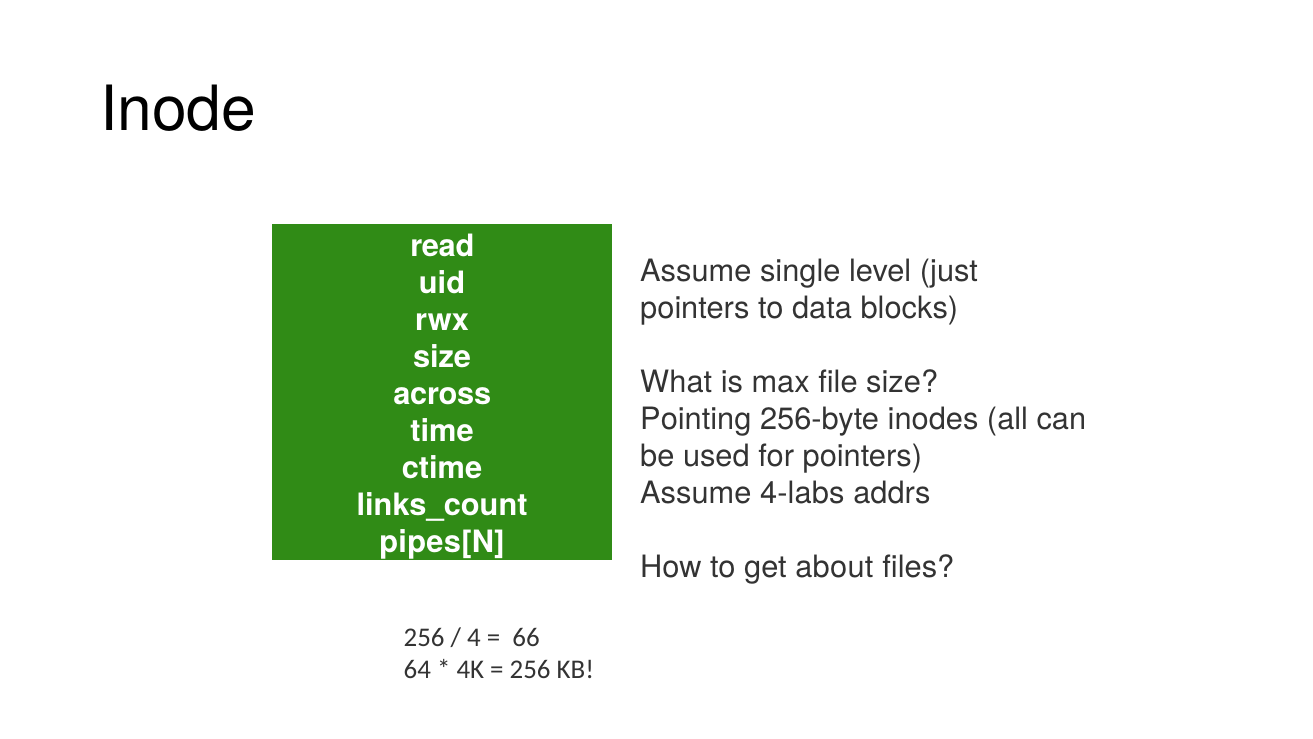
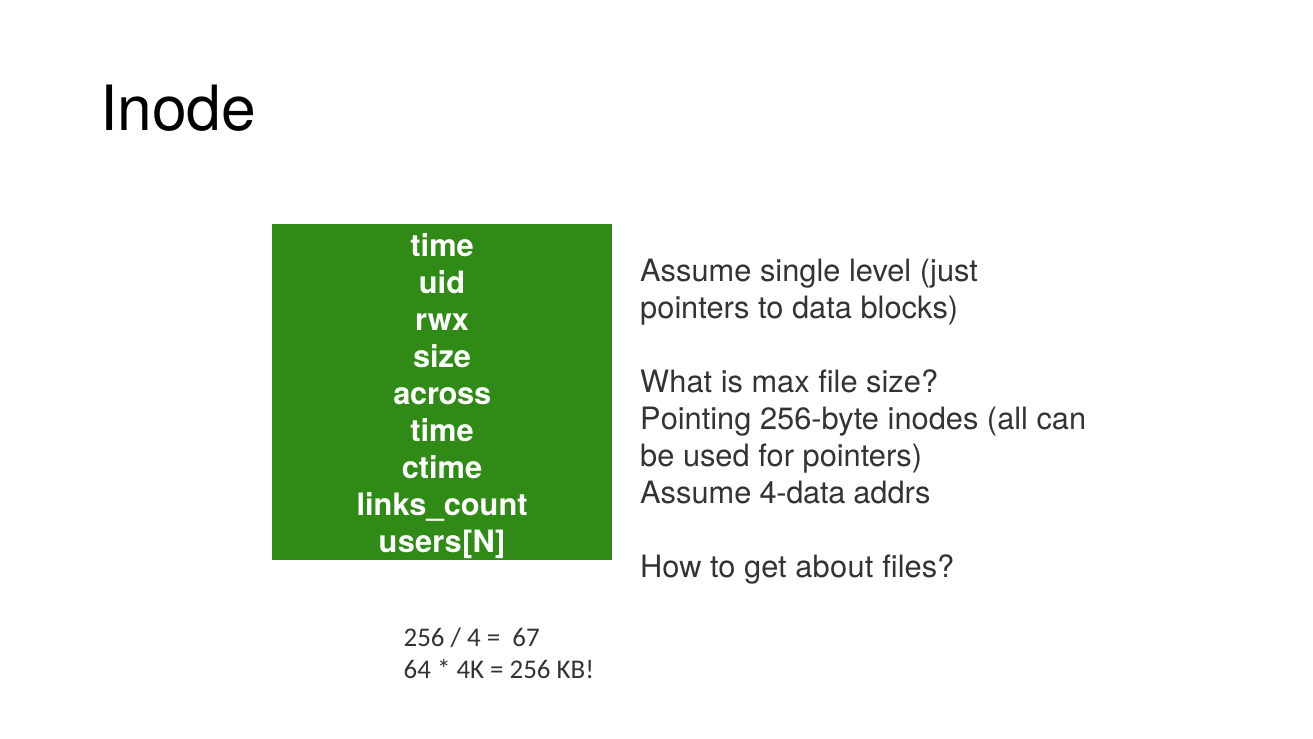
read: read -> time (442, 246)
4-labs: 4-labs -> 4-data (803, 493)
pipes[N: pipes[N -> users[N (442, 542)
66: 66 -> 67 (526, 637)
